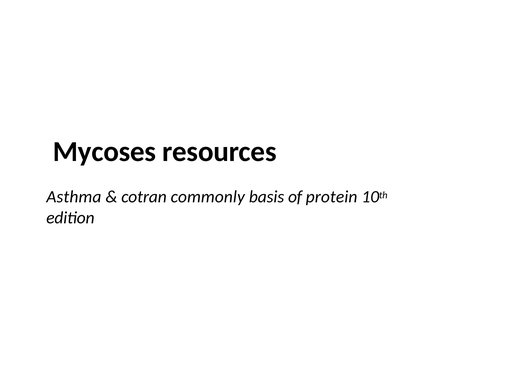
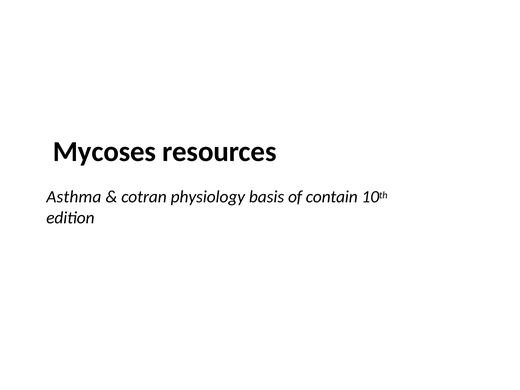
commonly: commonly -> physiology (208, 197)
protein: protein -> contain (332, 197)
